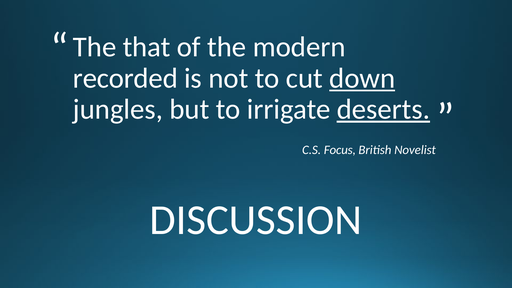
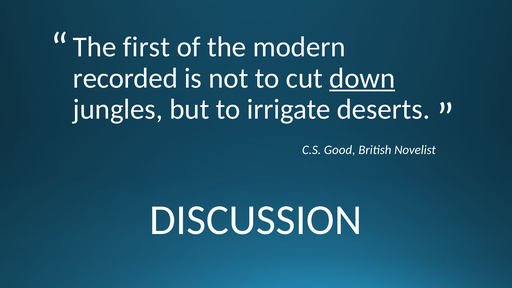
that: that -> first (146, 47)
deserts underline: present -> none (383, 109)
Focus: Focus -> Good (340, 150)
